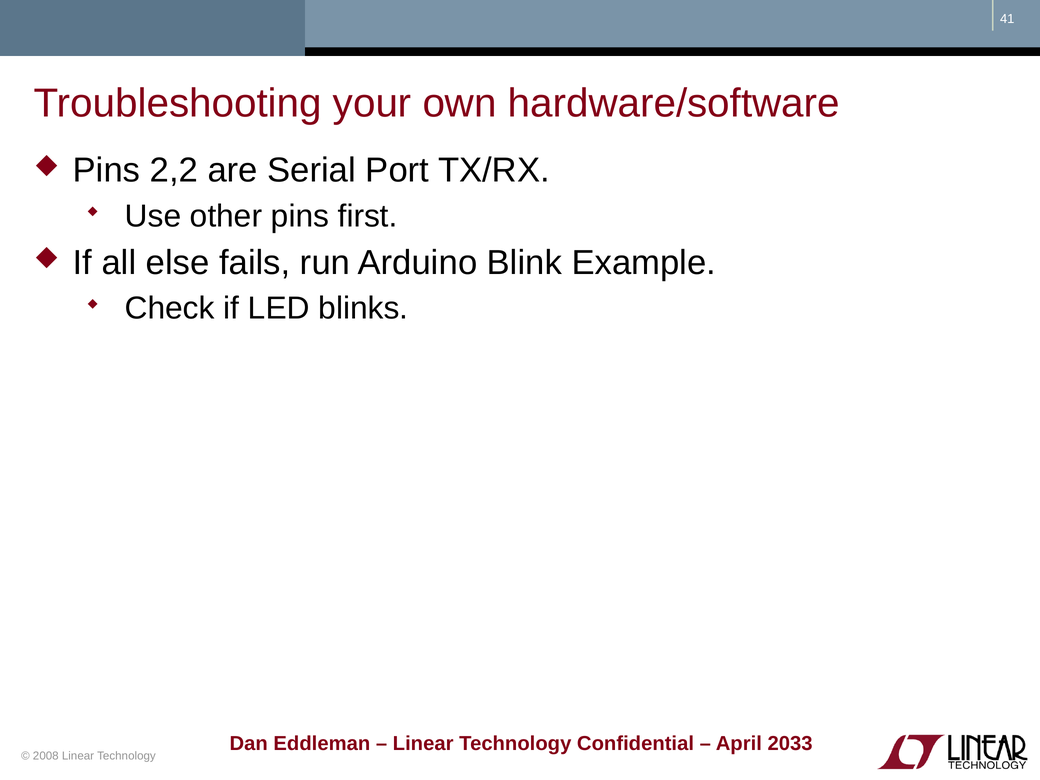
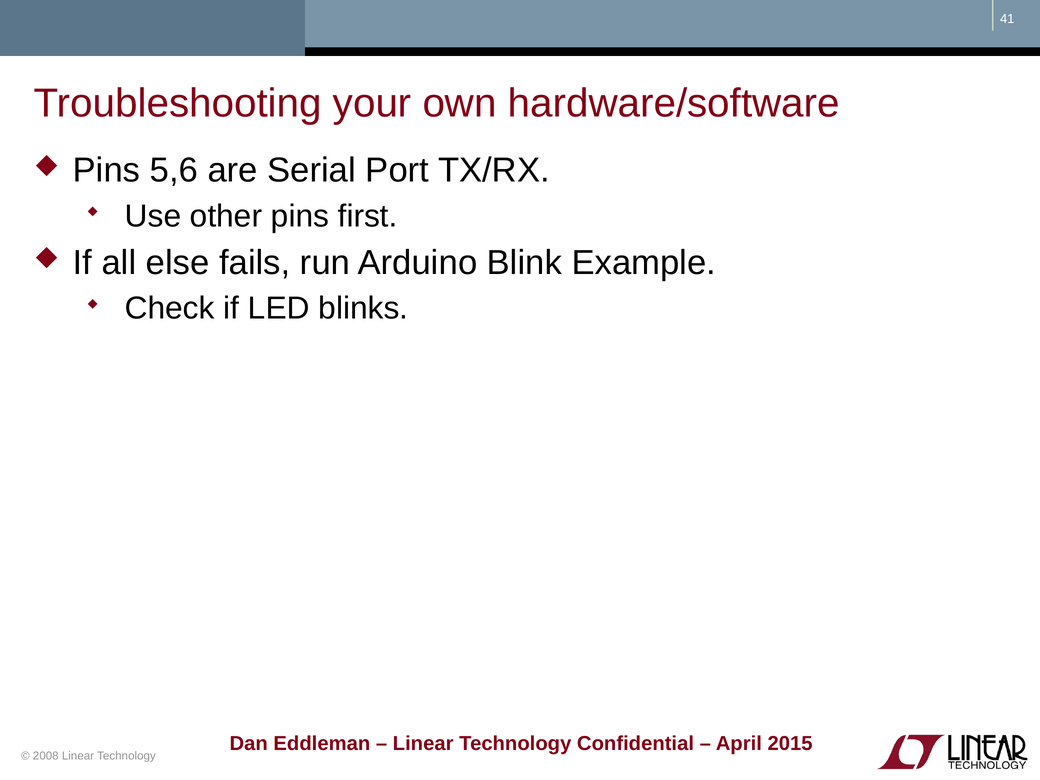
2,2: 2,2 -> 5,6 (174, 170)
2033: 2033 -> 2015 (790, 744)
